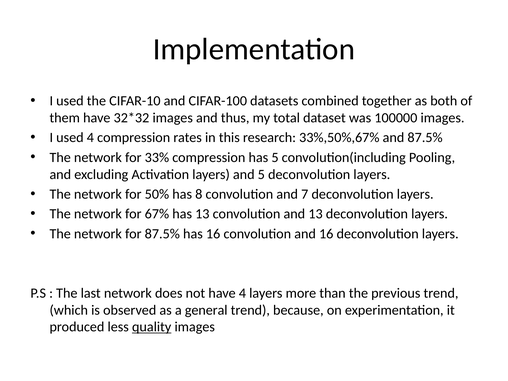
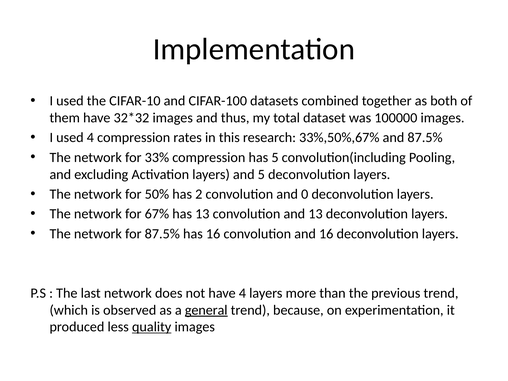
8: 8 -> 2 (199, 194)
7: 7 -> 0 (305, 194)
general underline: none -> present (206, 310)
